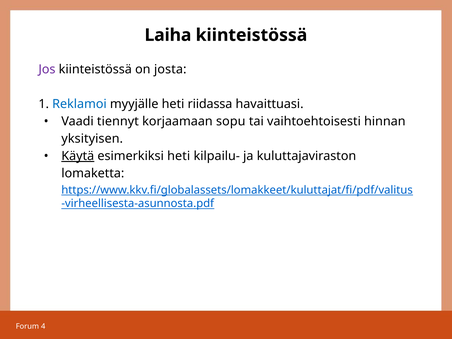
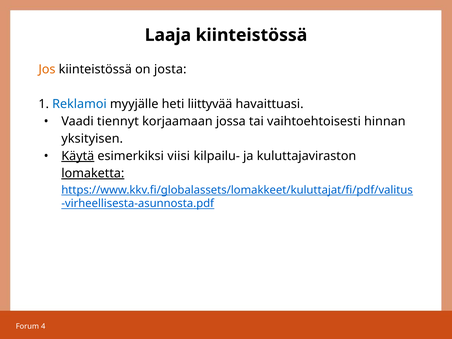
Laiha: Laiha -> Laaja (168, 35)
Jos colour: purple -> orange (47, 69)
riidassa: riidassa -> liittyvää (210, 104)
sopu: sopu -> jossa (231, 121)
esimerkiksi heti: heti -> viisi (179, 156)
lomaketta underline: none -> present (93, 173)
